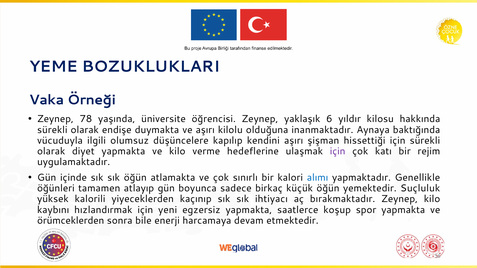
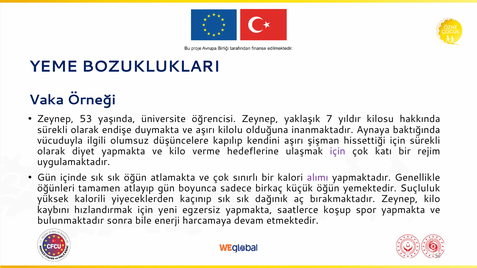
78: 78 -> 53 (86, 119)
6: 6 -> 7 (329, 119)
alımı colour: blue -> purple (318, 178)
ihtiyacı: ihtiyacı -> dağınık (271, 199)
örümceklerden: örümceklerden -> bulunmaktadır (71, 221)
